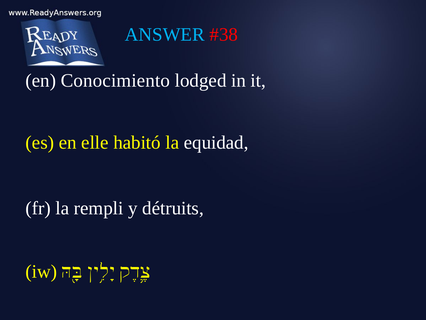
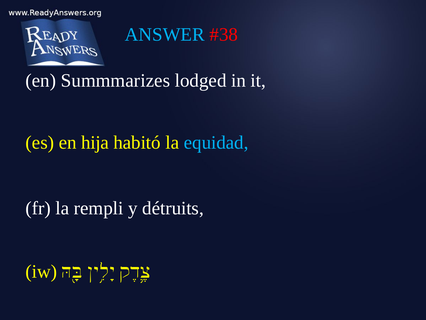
Conocimiento: Conocimiento -> Summmarizes (115, 80)
elle: elle -> hija (95, 142)
equidad colour: white -> light blue (216, 142)
